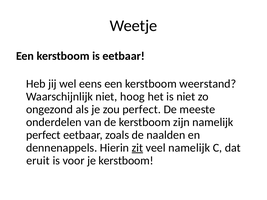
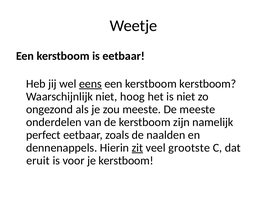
eens underline: none -> present (90, 84)
kerstboom weerstand: weerstand -> kerstboom (208, 84)
zou perfect: perfect -> meeste (142, 109)
veel namelijk: namelijk -> grootste (189, 148)
